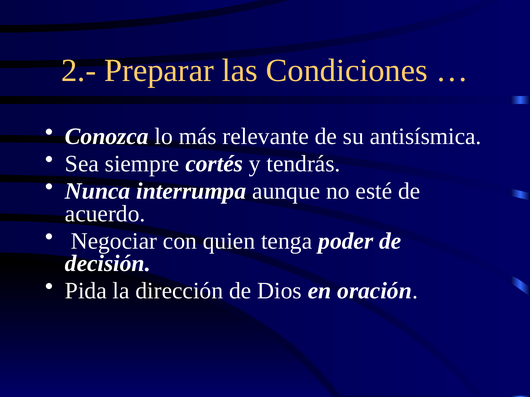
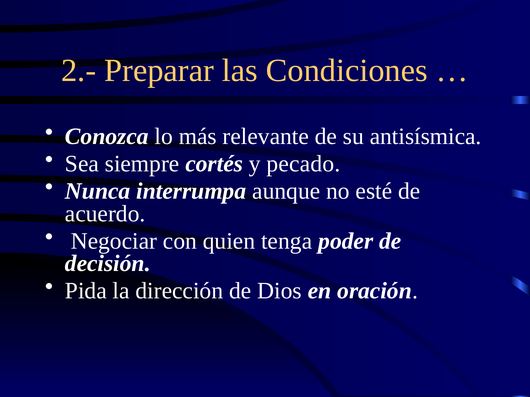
tendrás: tendrás -> pecado (303, 164)
